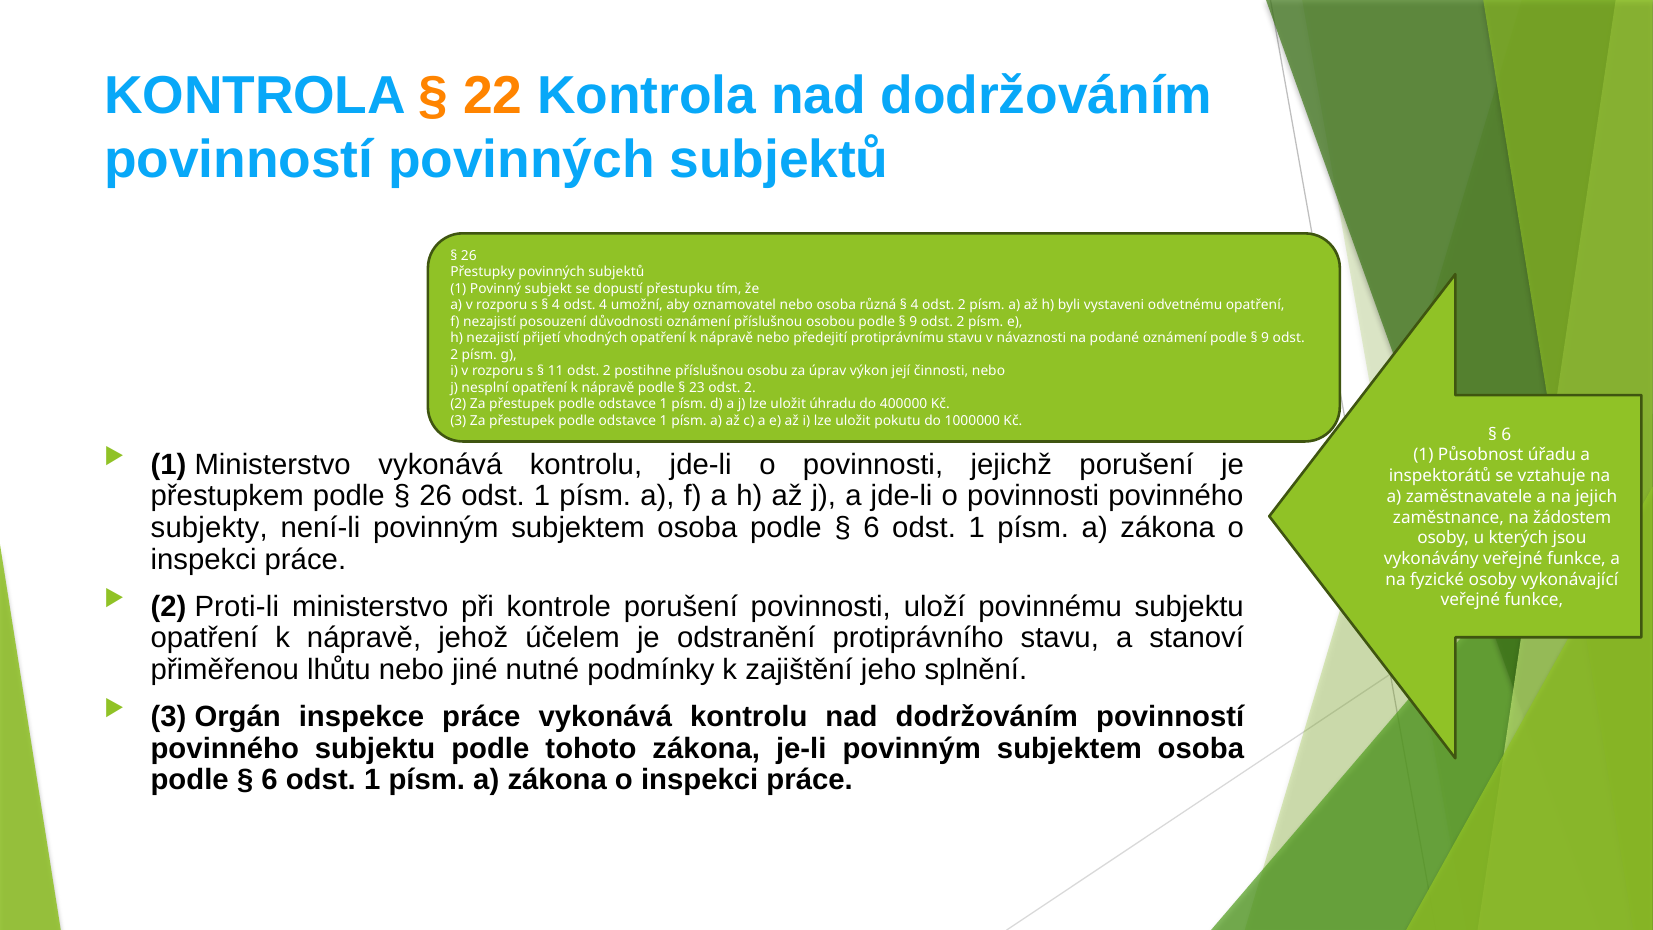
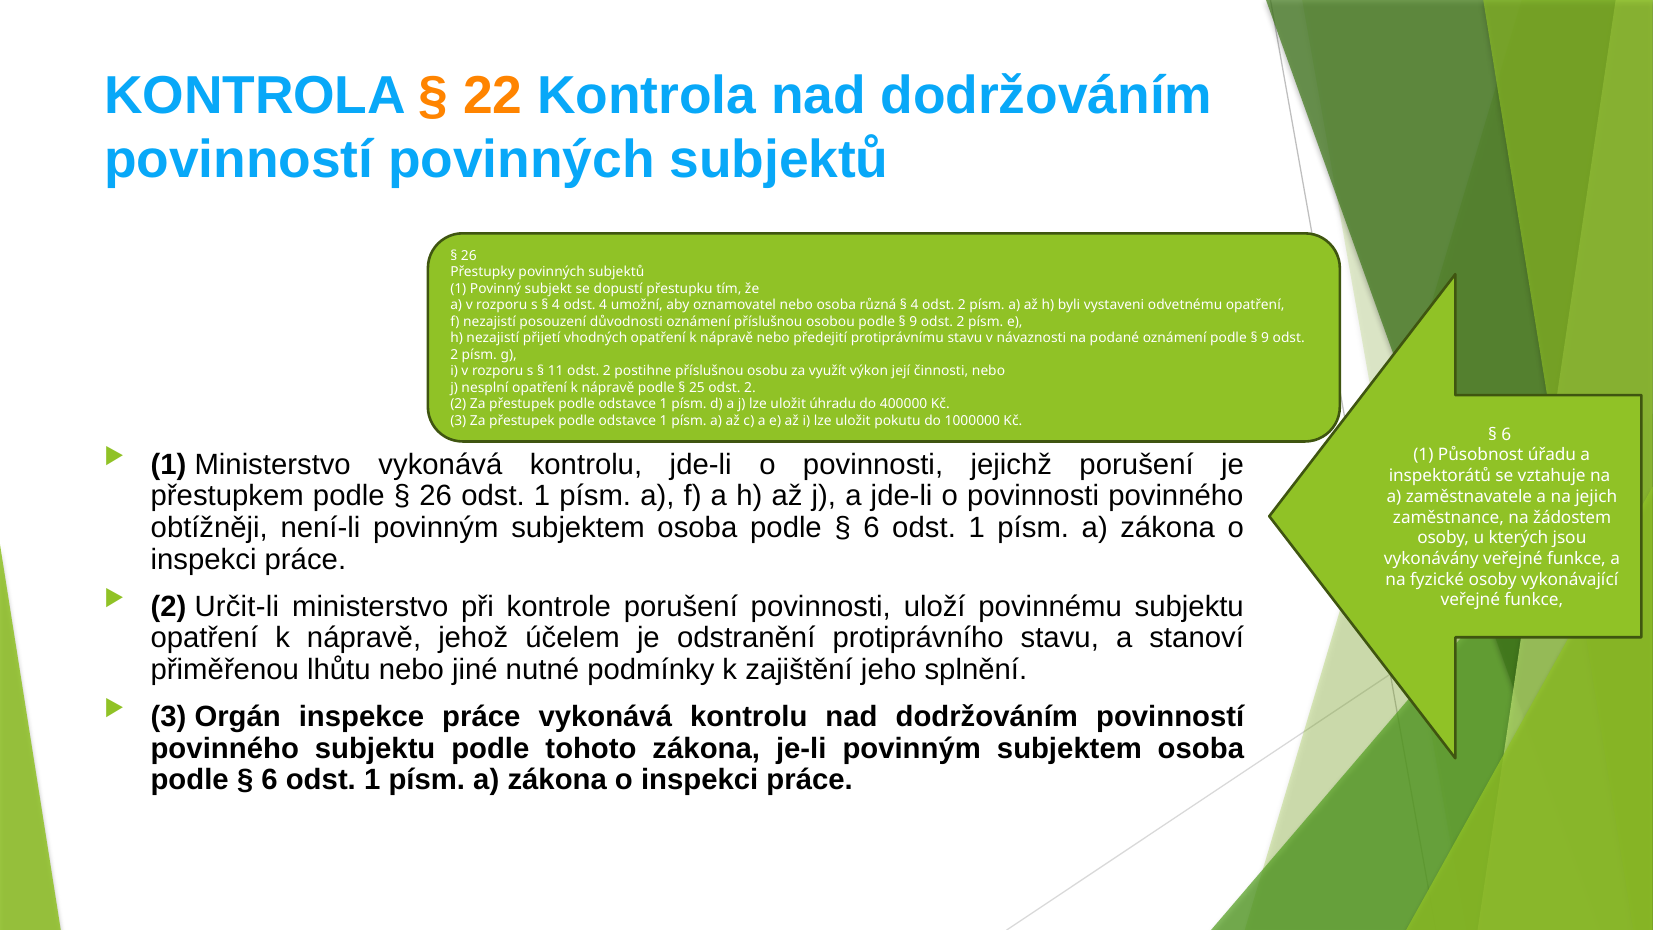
úprav: úprav -> využít (828, 371)
23: 23 -> 25 (697, 388)
subjekty: subjekty -> obtížněji (209, 528)
Proti-li: Proti-li -> Určit-li (237, 606)
